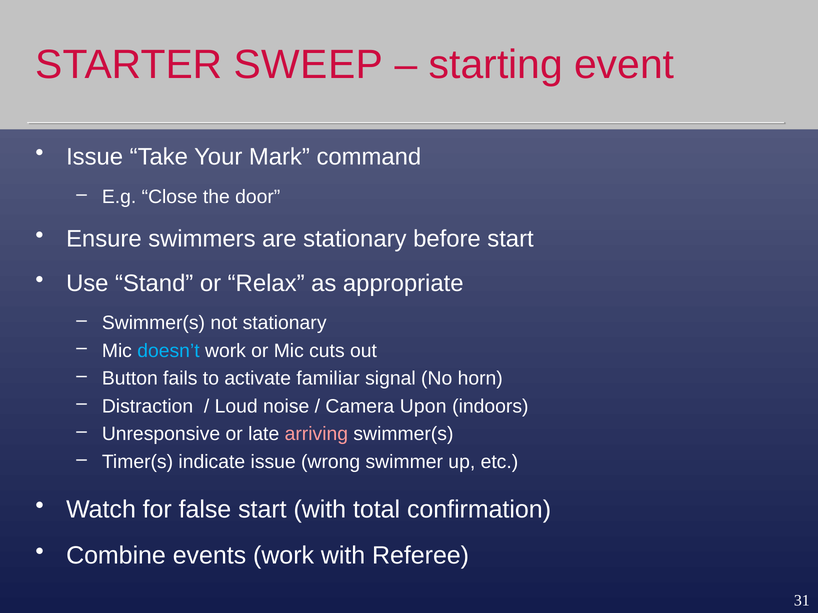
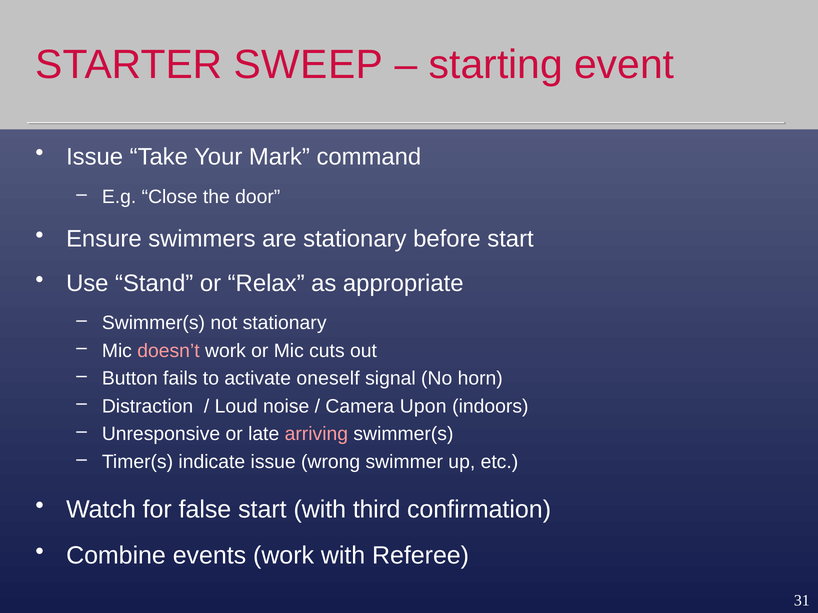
doesn’t colour: light blue -> pink (168, 351)
familiar: familiar -> oneself (328, 379)
total: total -> third (377, 510)
